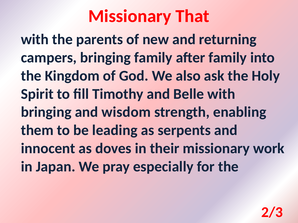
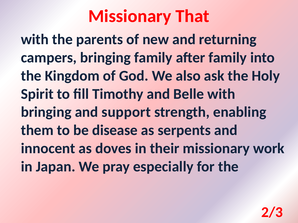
wisdom: wisdom -> support (126, 112)
leading: leading -> disease (115, 131)
